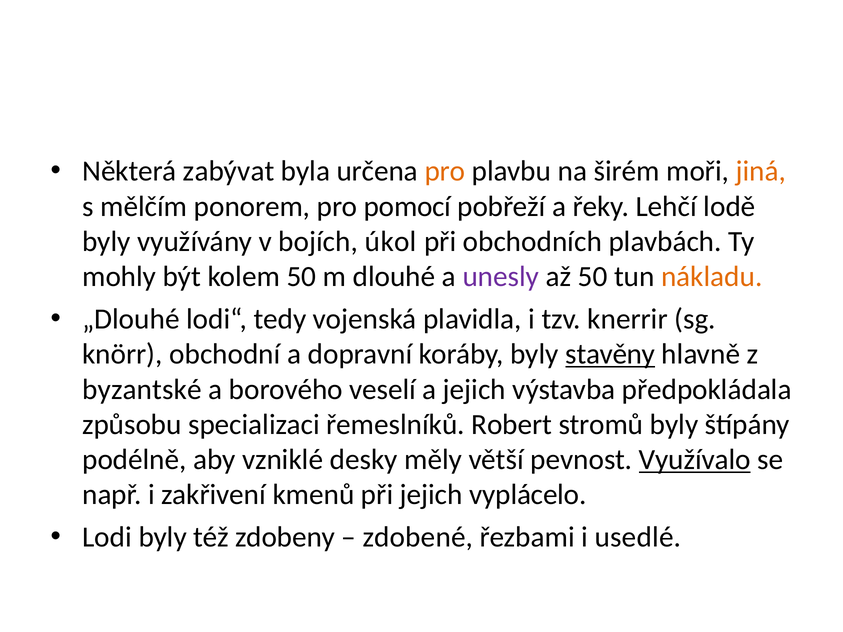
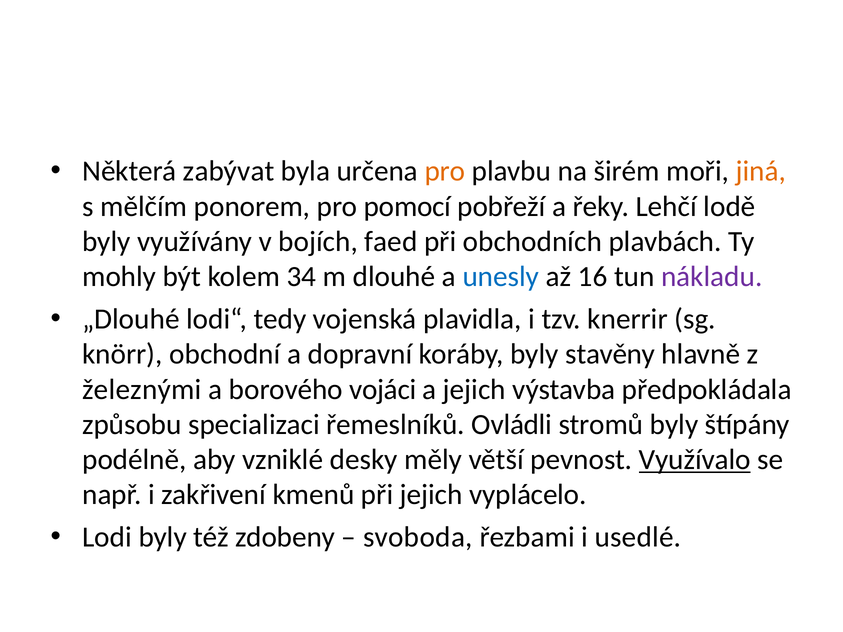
úkol: úkol -> faed (391, 242)
kolem 50: 50 -> 34 (301, 277)
unesly colour: purple -> blue (501, 277)
až 50: 50 -> 16 (593, 277)
nákladu colour: orange -> purple (712, 277)
stavěny underline: present -> none (610, 354)
byzantské: byzantské -> železnými (142, 390)
veselí: veselí -> vojáci (383, 390)
Robert: Robert -> Ovládli (512, 425)
zdobené: zdobené -> svoboda (418, 537)
